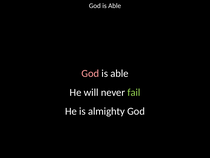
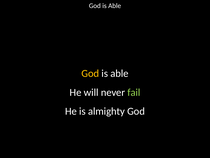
God colour: pink -> yellow (90, 73)
